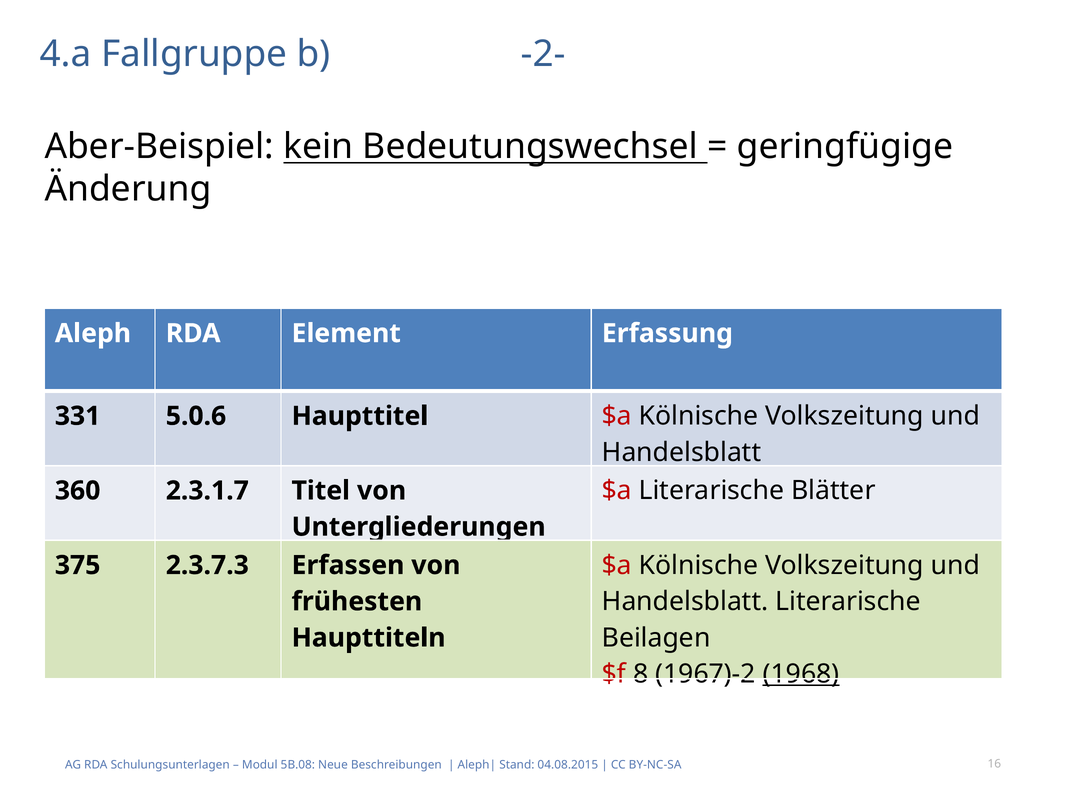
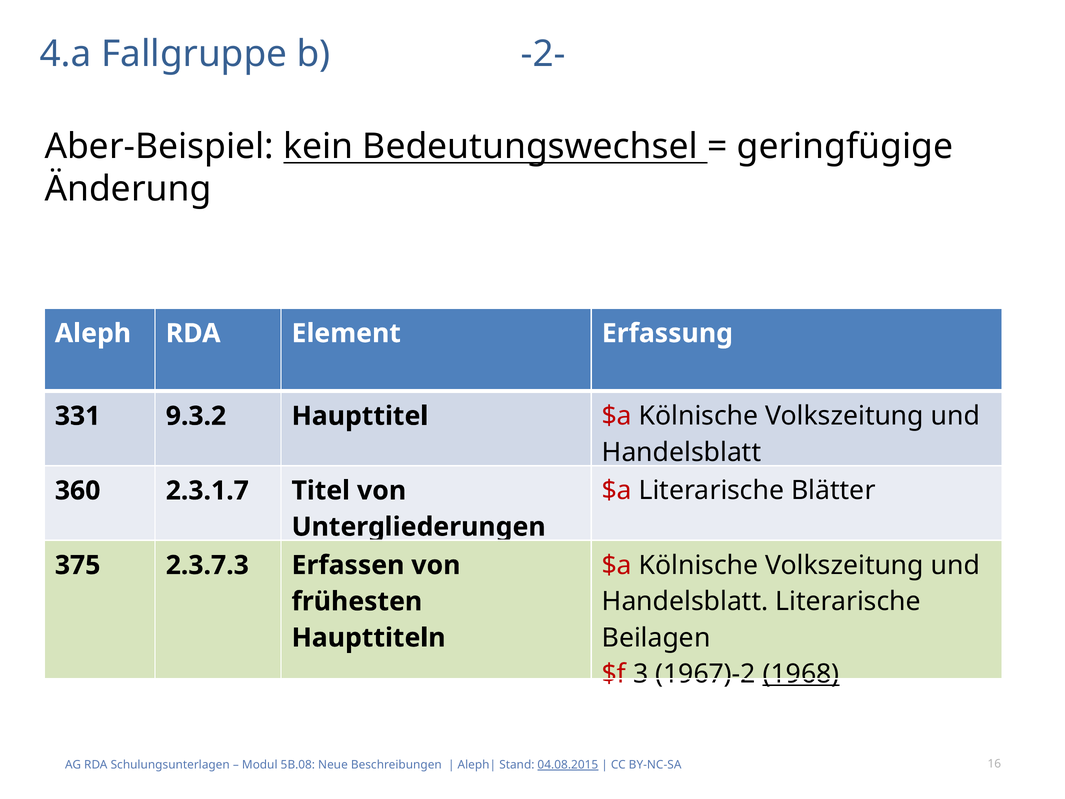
5.0.6: 5.0.6 -> 9.3.2 (196, 416)
8: 8 -> 3 (641, 674)
04.08.2015 underline: none -> present (568, 765)
